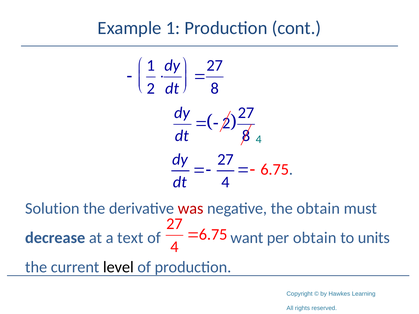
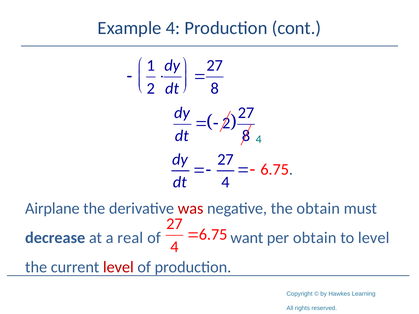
Example 1: 1 -> 4 (173, 28)
Solution: Solution -> Airplane (52, 208)
text: text -> real (130, 238)
to units: units -> level (374, 238)
level colour: black -> red (118, 267)
